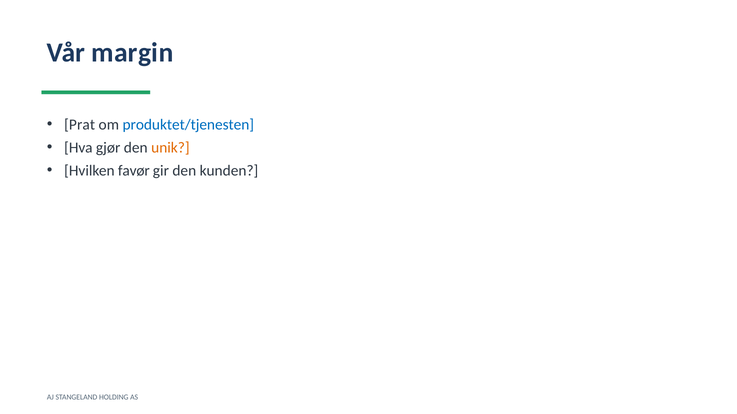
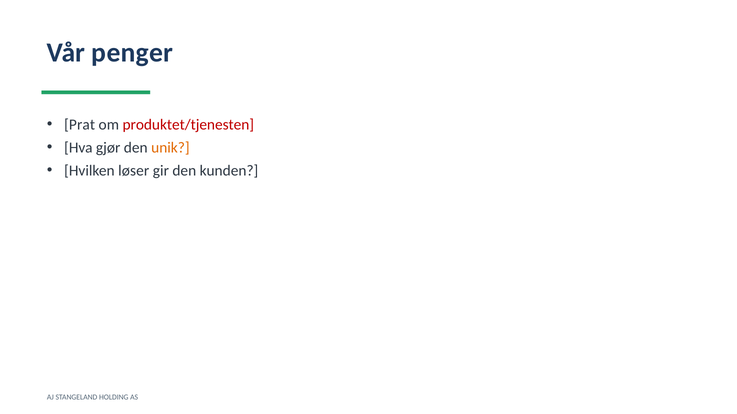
margin: margin -> penger (132, 53)
produktet/tjenesten colour: blue -> red (188, 125)
favør: favør -> løser (134, 171)
